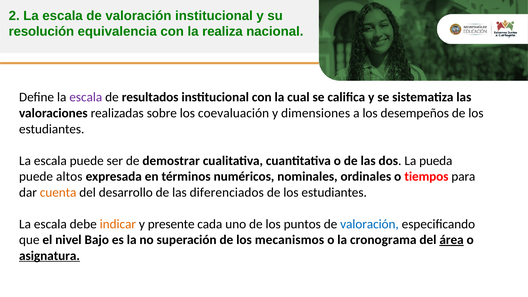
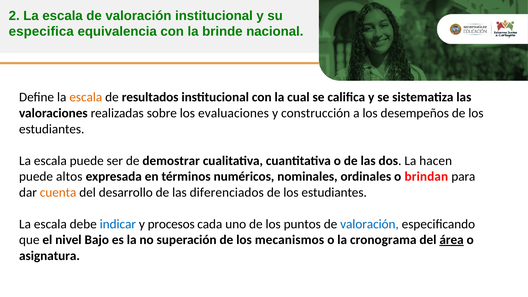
resolución: resolución -> especifica (41, 32)
realiza: realiza -> brinde (222, 32)
escala colour: purple -> orange (86, 97)
coevaluación: coevaluación -> evaluaciones (233, 113)
dimensiones: dimensiones -> construcción (316, 113)
pueda: pueda -> hacen (436, 161)
tiempos: tiempos -> brindan (426, 177)
indicar colour: orange -> blue (118, 224)
presente: presente -> procesos (171, 224)
asignatura underline: present -> none (49, 256)
